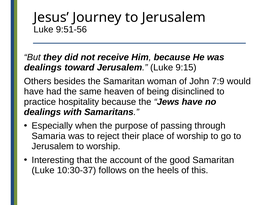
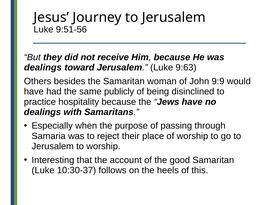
9:15: 9:15 -> 9:63 (186, 68)
7:9: 7:9 -> 9:9 (218, 81)
heaven: heaven -> publicly (119, 92)
